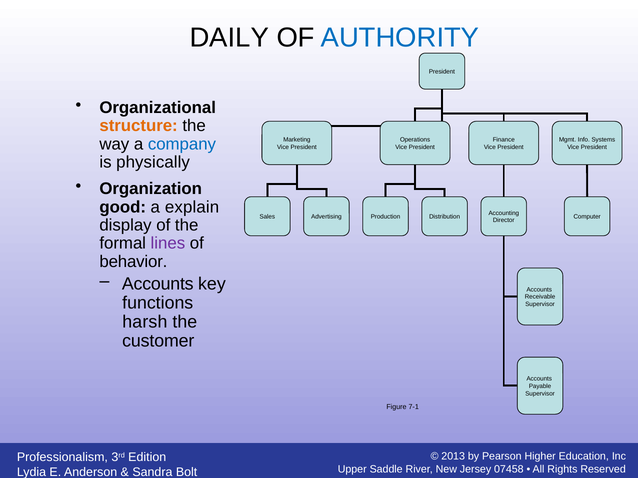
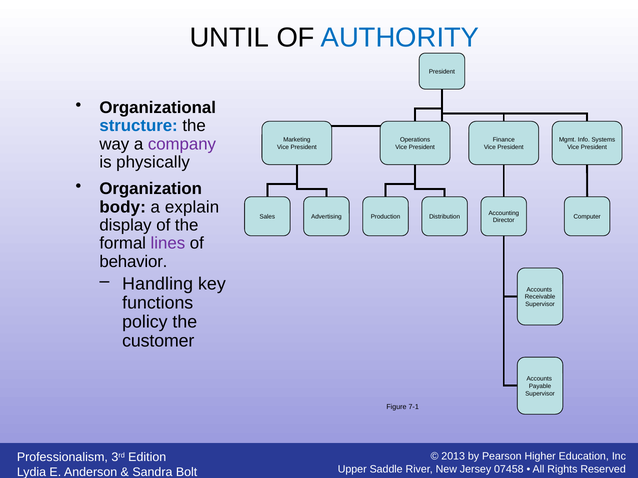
DAILY: DAILY -> UNTIL (229, 38)
structure colour: orange -> blue (139, 126)
company colour: blue -> purple (182, 144)
good: good -> body (123, 207)
Accounts: Accounts -> Handling (158, 284)
harsh: harsh -> policy (145, 322)
